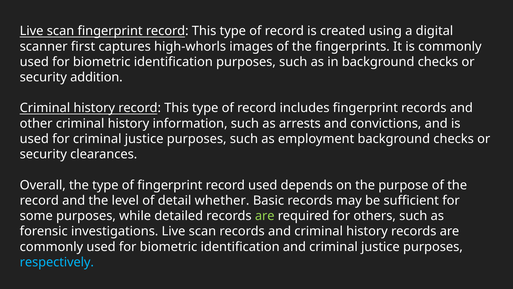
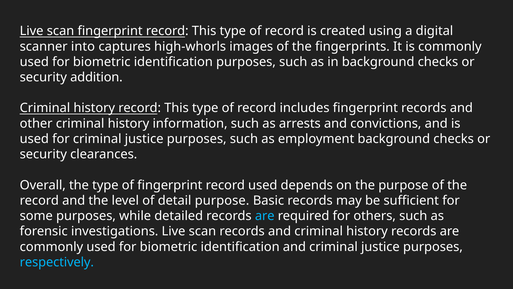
first: first -> into (83, 46)
detail whether: whether -> purpose (222, 200)
are colour: light green -> light blue (265, 216)
